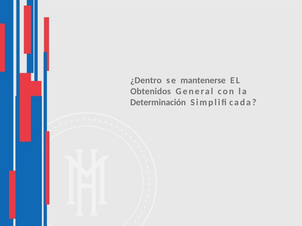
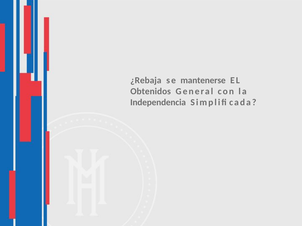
¿Dentro: ¿Dentro -> ¿Rebaja (146, 80)
Determinación: Determinación -> Independencia (158, 103)
